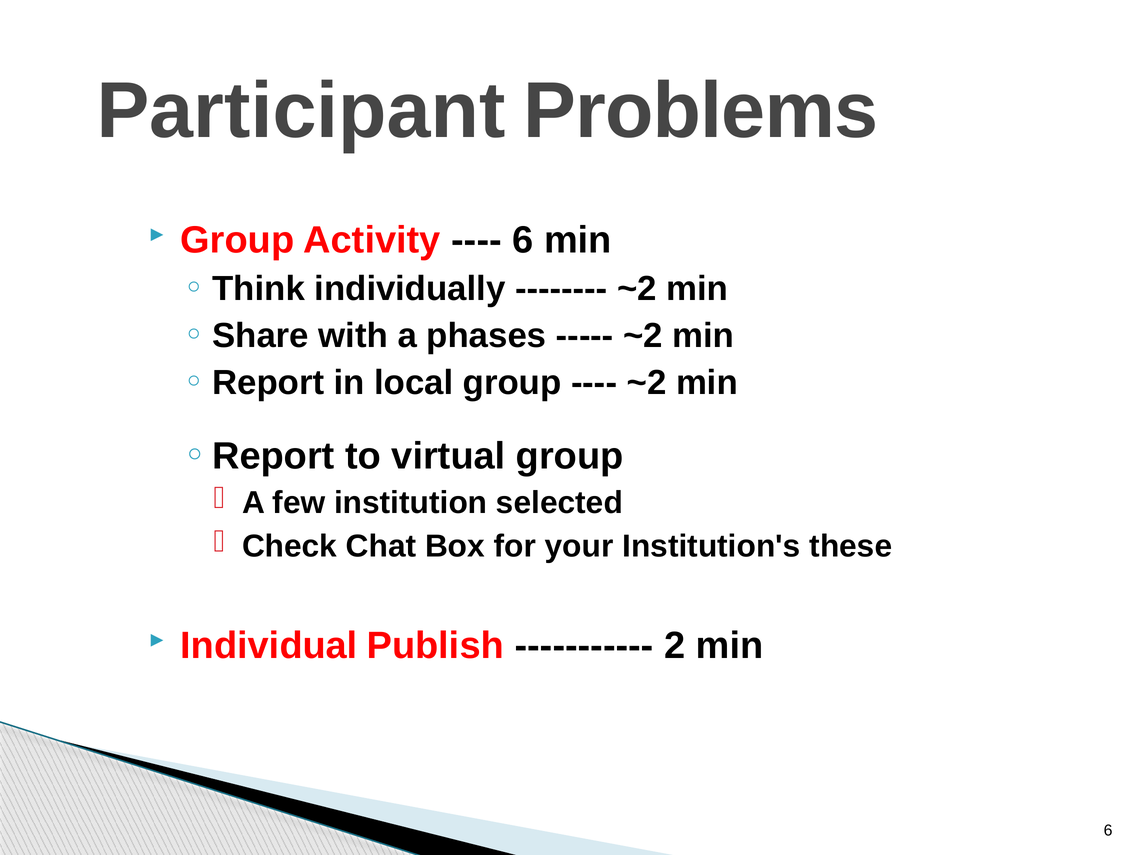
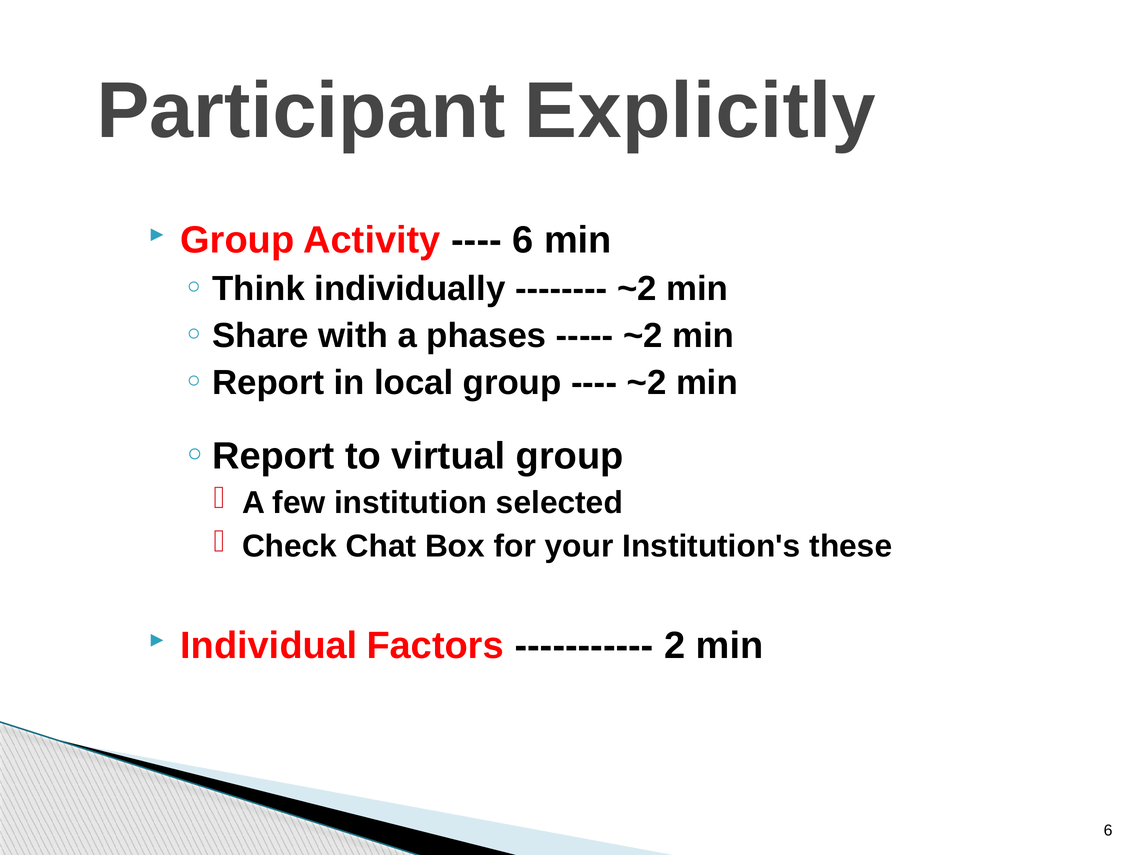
Problems: Problems -> Explicitly (700, 111)
Publish: Publish -> Factors (435, 646)
